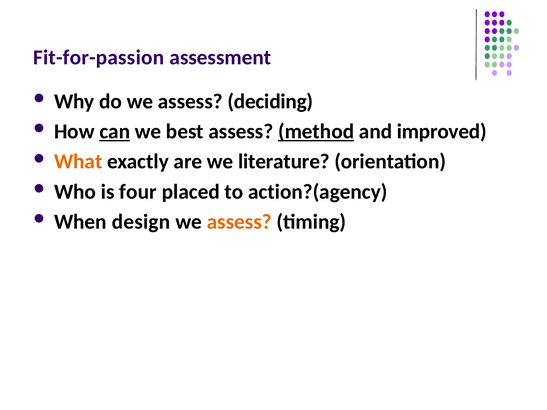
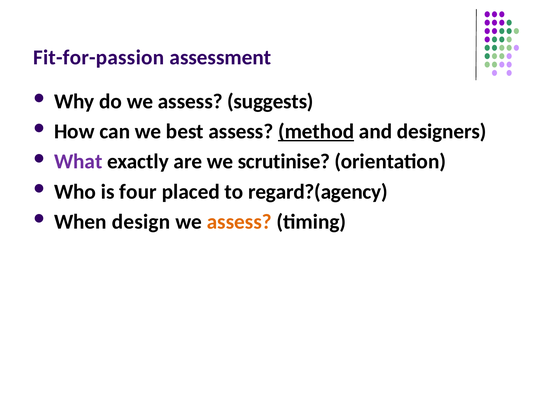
deciding: deciding -> suggests (270, 102)
can underline: present -> none (115, 132)
improved: improved -> designers (442, 132)
What colour: orange -> purple (78, 162)
literature: literature -> scrutinise (284, 162)
action?(agency: action?(agency -> regard?(agency (318, 192)
